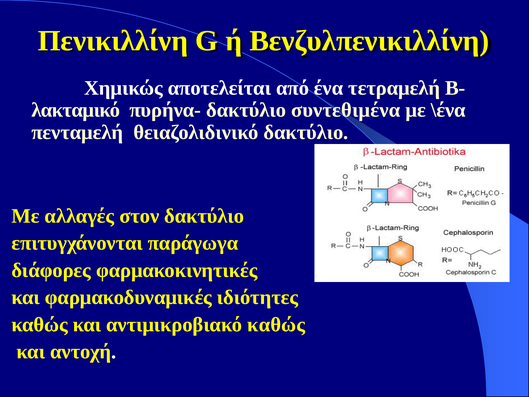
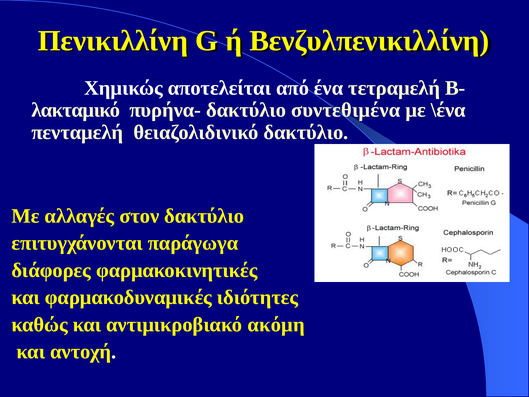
αντιμικροβιακό καθώς: καθώς -> ακόμη (276, 324)
